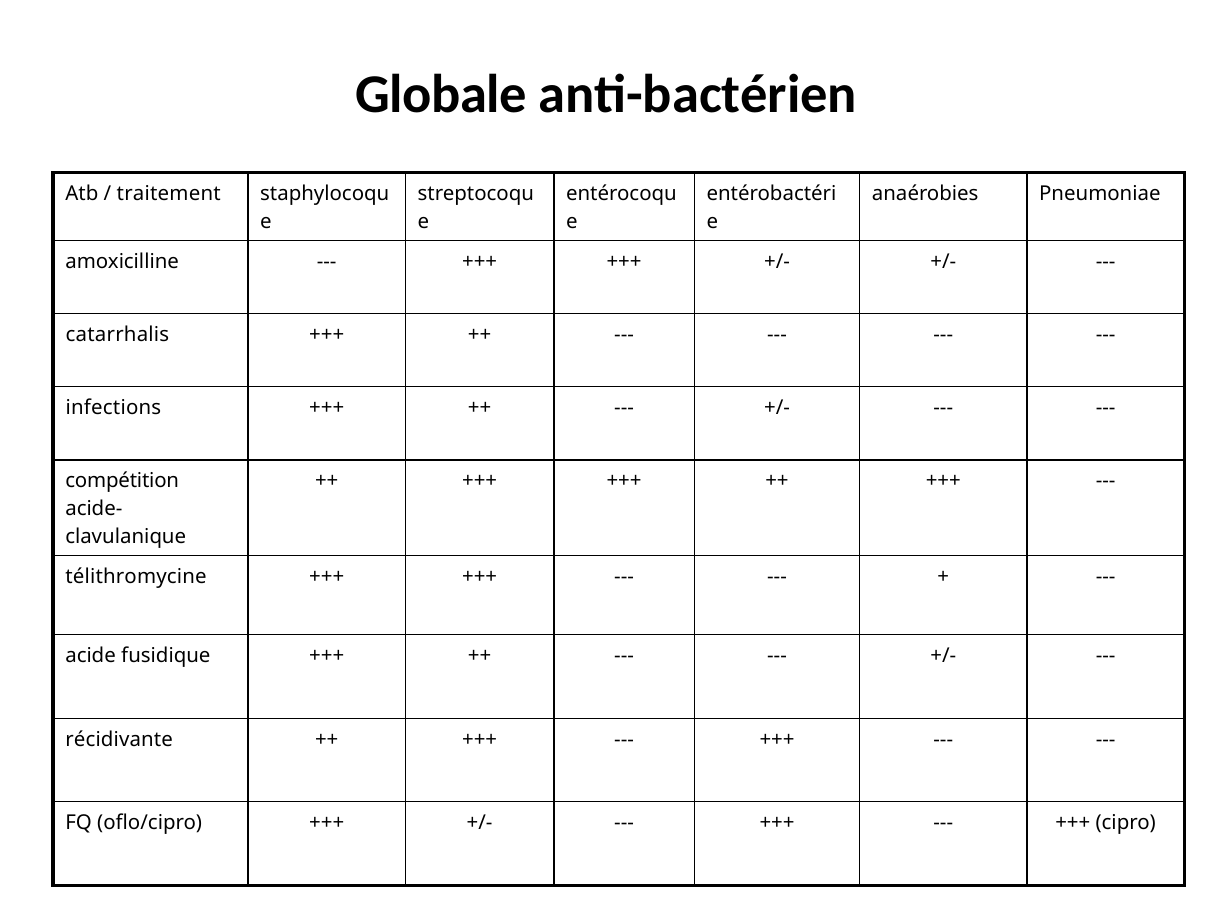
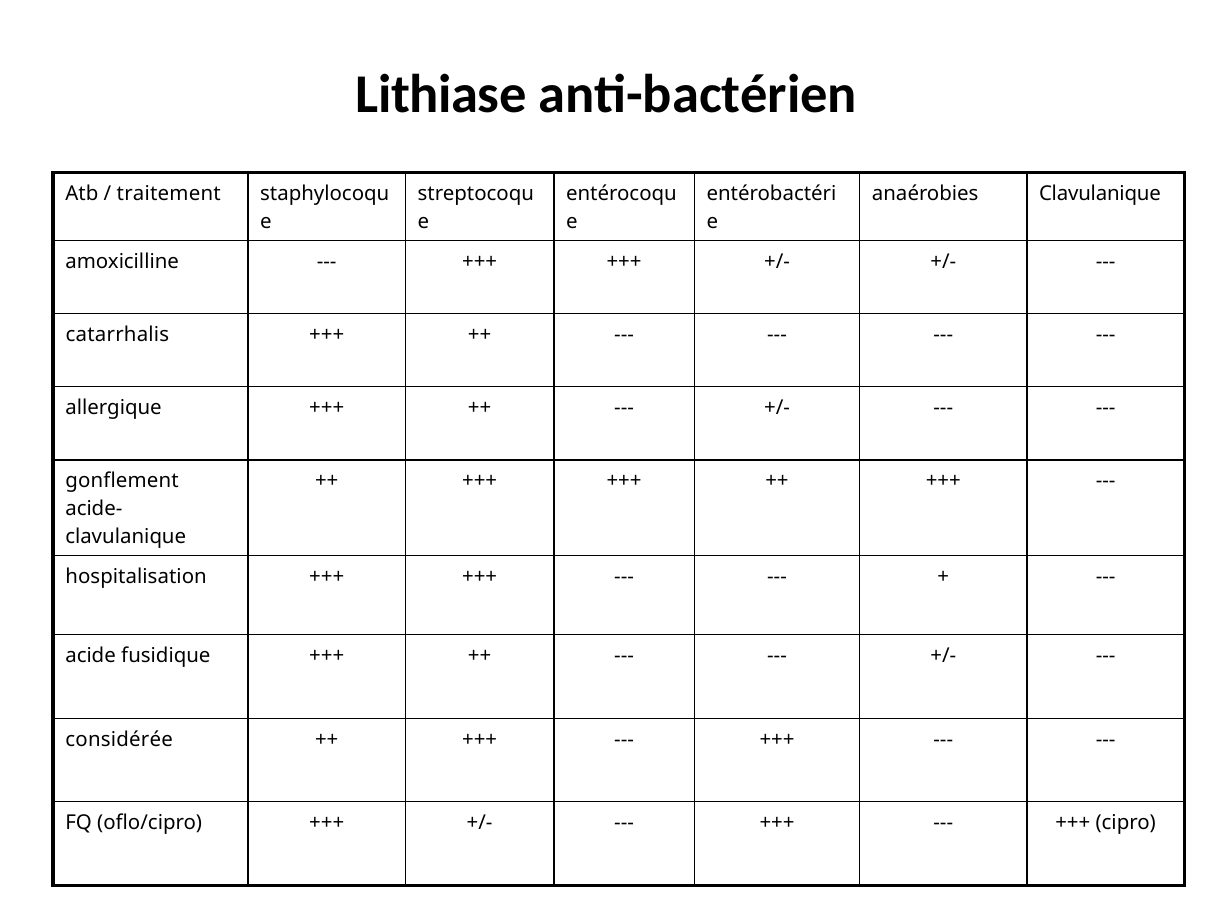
Globale: Globale -> Lithiase (441, 95)
anaérobies Pneumoniae: Pneumoniae -> Clavulanique (1100, 194)
infections: infections -> allergique (114, 408)
compétition: compétition -> gonflement (122, 481)
télithromycine: télithromycine -> hospitalisation (136, 577)
récidivante: récidivante -> considérée (119, 739)
